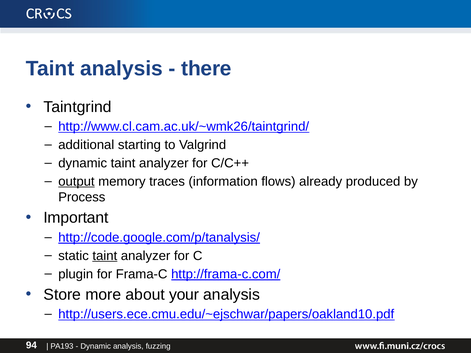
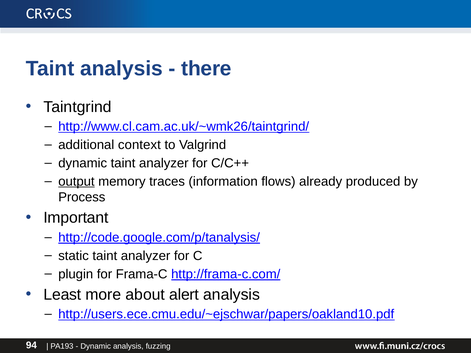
starting: starting -> context (139, 145)
taint underline: present -> none (105, 256)
Store: Store -> Least (62, 295)
your: your -> alert (184, 295)
